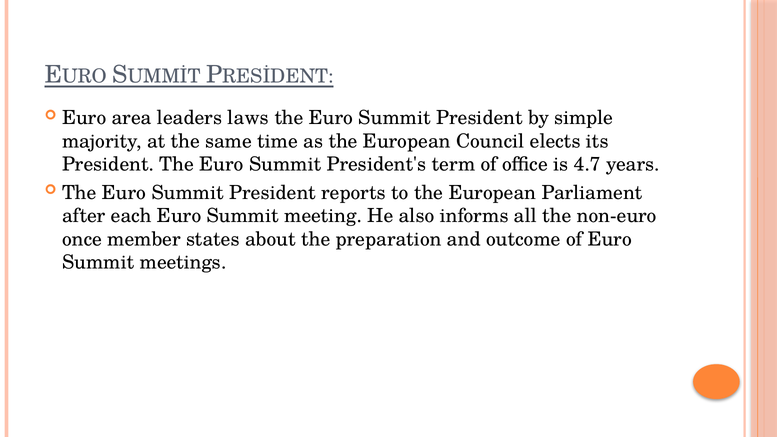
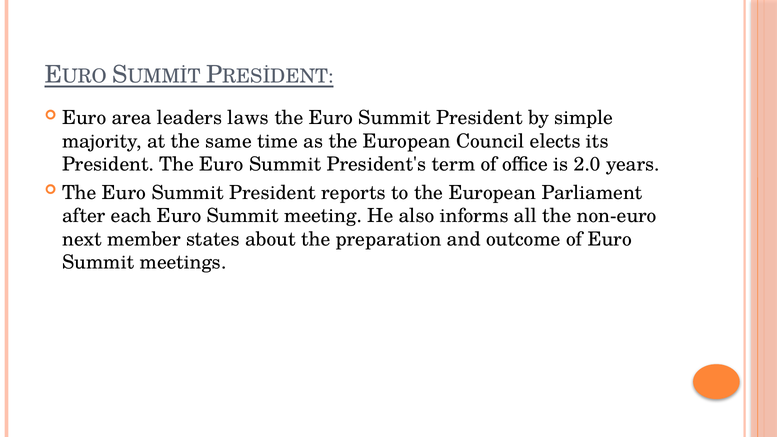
4.7: 4.7 -> 2.0 (587, 164)
once: once -> next (82, 239)
